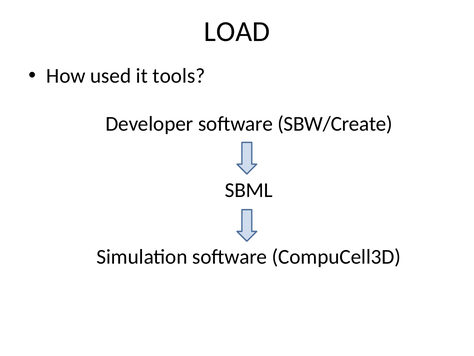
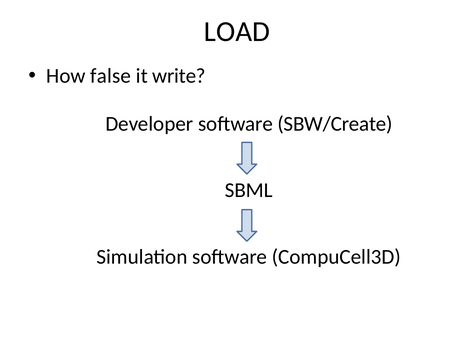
used: used -> false (111, 76)
tools: tools -> write (179, 76)
